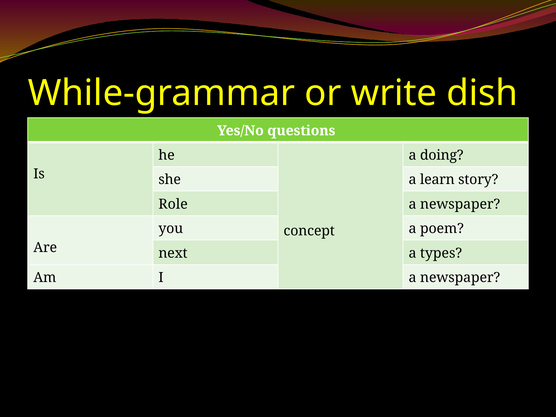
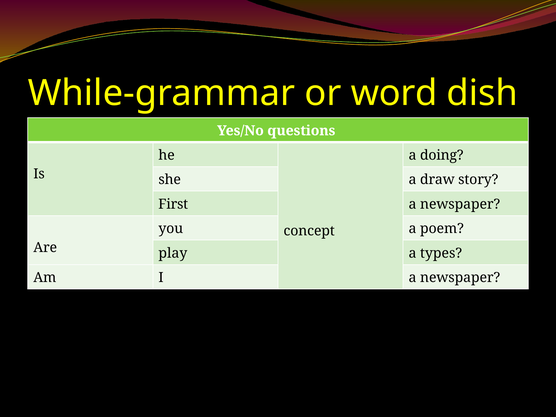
write: write -> word (394, 93)
learn: learn -> draw (437, 180)
Role: Role -> First (173, 204)
next: next -> play (173, 253)
